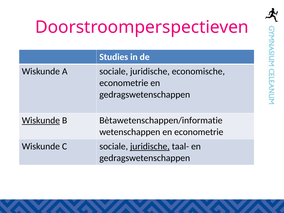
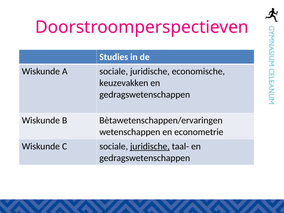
econometrie: econometrie -> keuzevakken (124, 83)
Wiskunde underline: present -> none (41, 120)
Bètawetenschappen/informatie: Bètawetenschappen/informatie -> Bètawetenschappen/ervaringen (161, 120)
